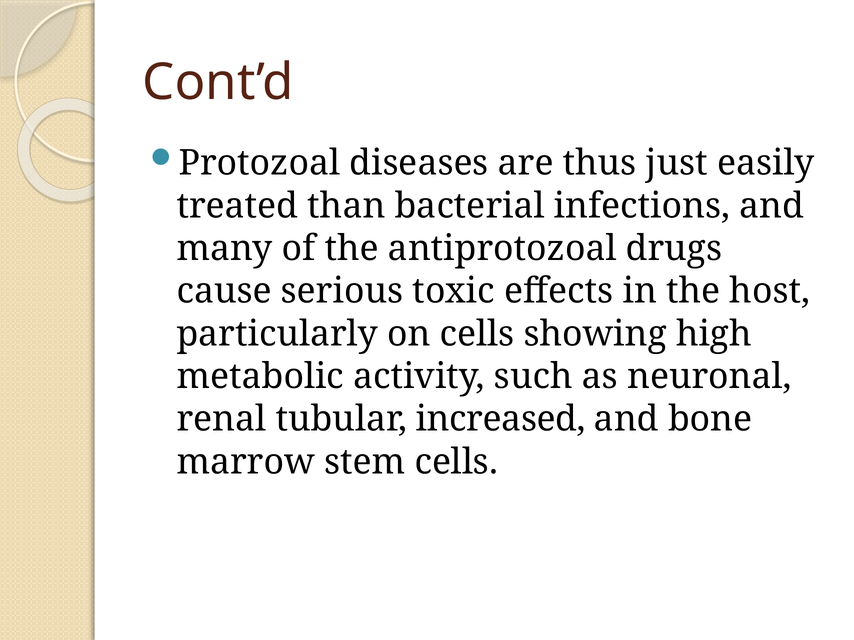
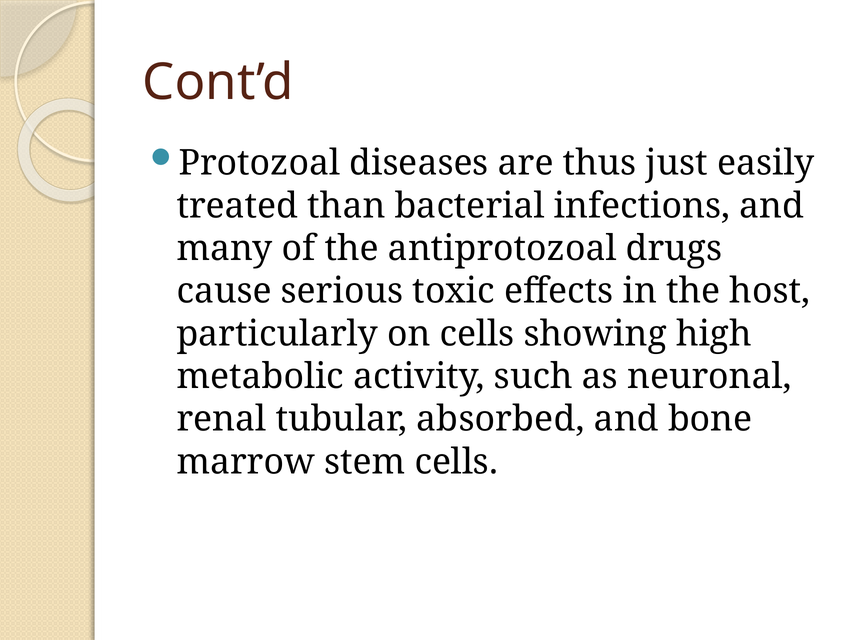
increased: increased -> absorbed (500, 419)
